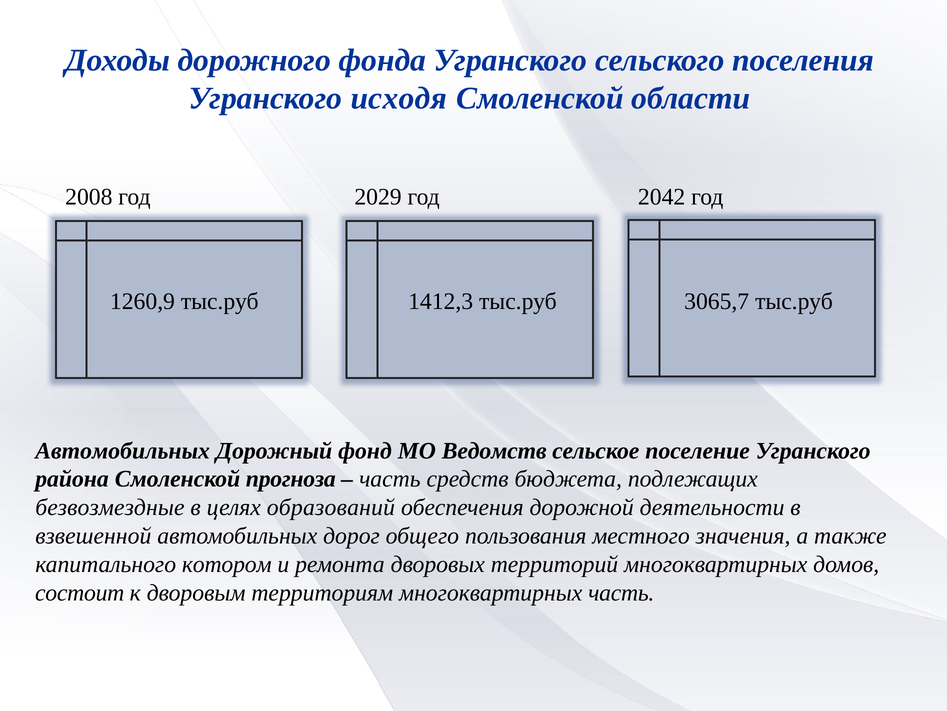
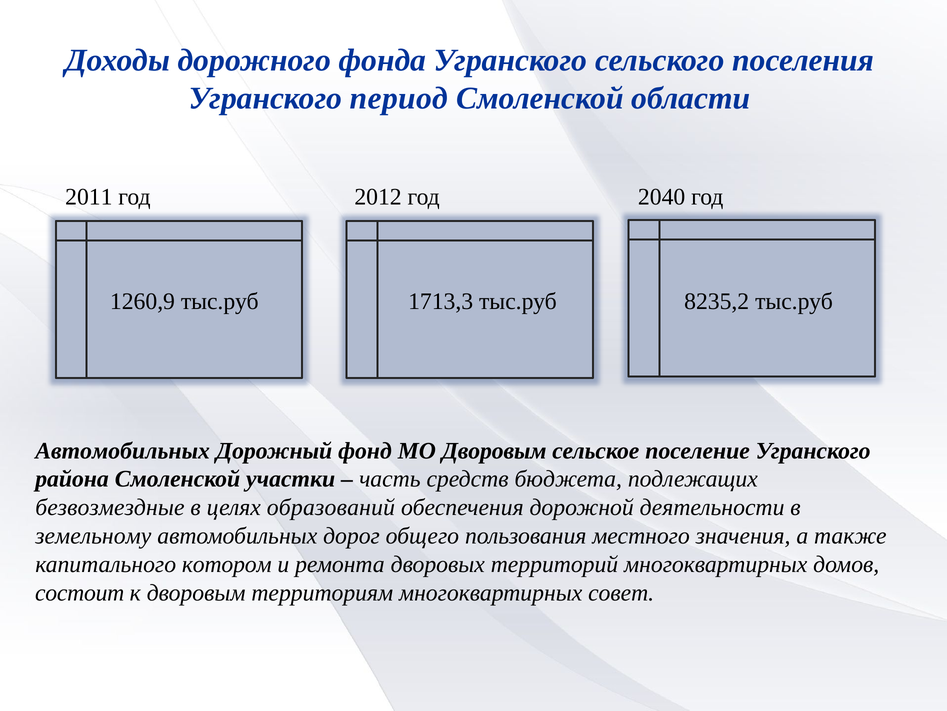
исходя: исходя -> период (399, 98)
2008: 2008 -> 2011 (89, 197)
2029: 2029 -> 2012 (378, 197)
2042: 2042 -> 2040 (662, 197)
1412,3: 1412,3 -> 1713,3 (441, 301)
3065,7: 3065,7 -> 8235,2 (717, 301)
МО Ведомств: Ведомств -> Дворовым (494, 450)
прогноза: прогноза -> участки (291, 479)
взвешенной: взвешенной -> земельному (93, 535)
многоквартирных часть: часть -> совет (621, 592)
